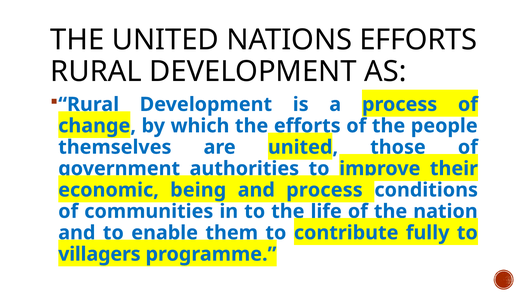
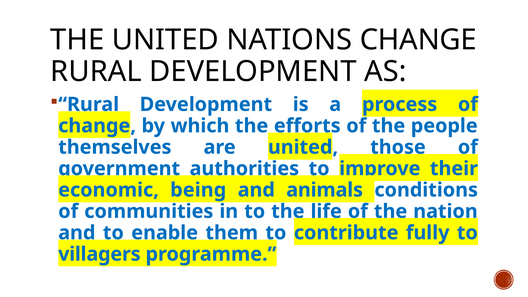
NATIONS EFFORTS: EFFORTS -> CHANGE (418, 40)
and process: process -> animals (325, 190)
